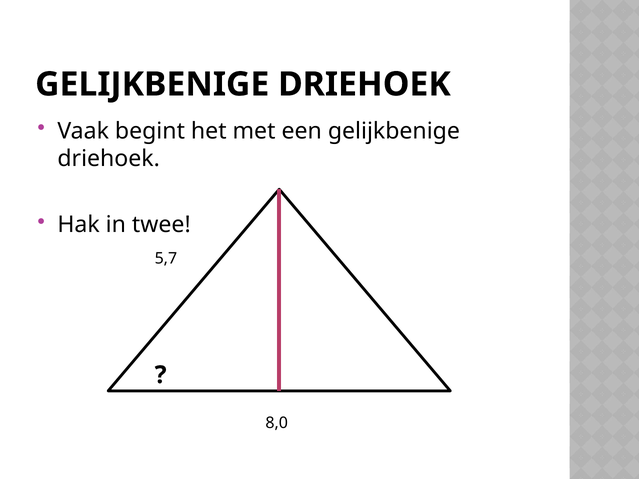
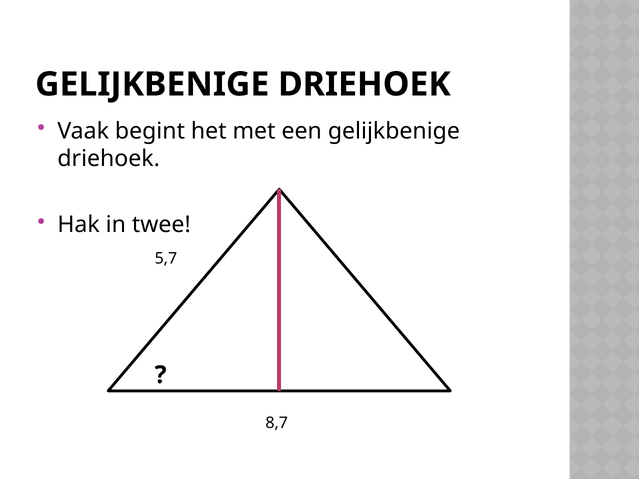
8,0: 8,0 -> 8,7 (277, 423)
